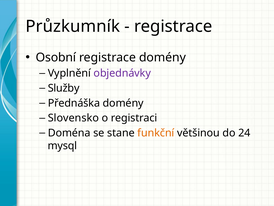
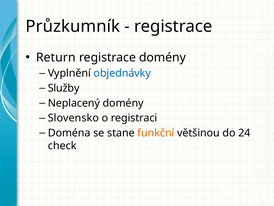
Osobní: Osobní -> Return (56, 57)
objednávky colour: purple -> blue (122, 73)
Přednáška: Přednáška -> Neplacený (74, 103)
mysql: mysql -> check (62, 145)
